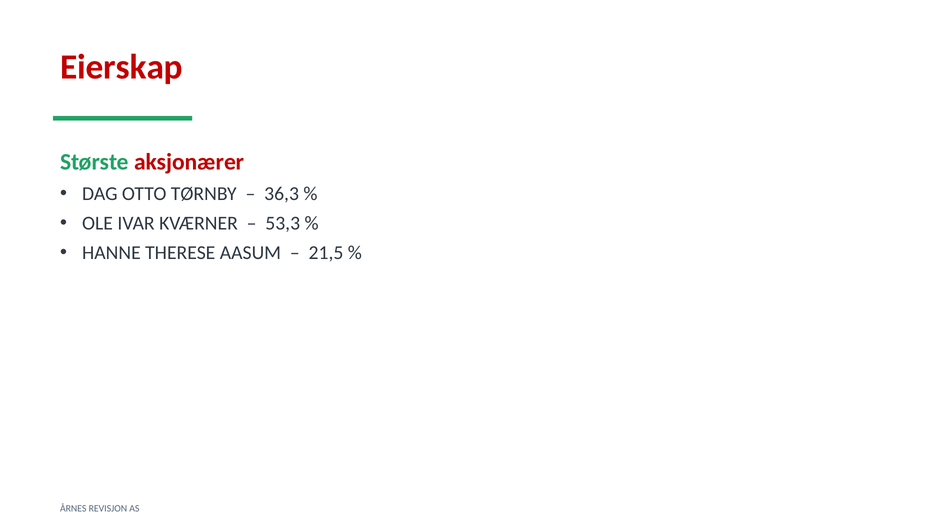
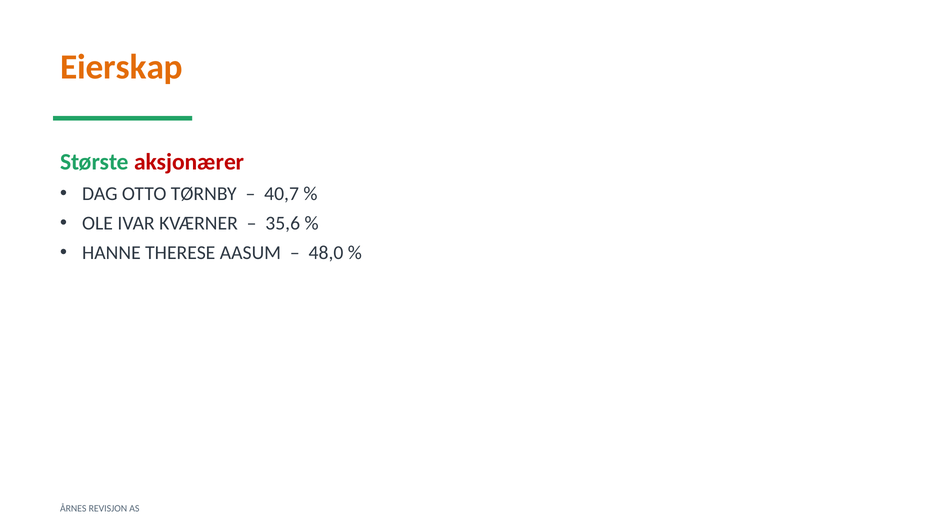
Eierskap colour: red -> orange (121, 67)
36,3: 36,3 -> 40,7 (282, 194)
53,3: 53,3 -> 35,6 (283, 223)
21,5: 21,5 -> 48,0 (326, 253)
